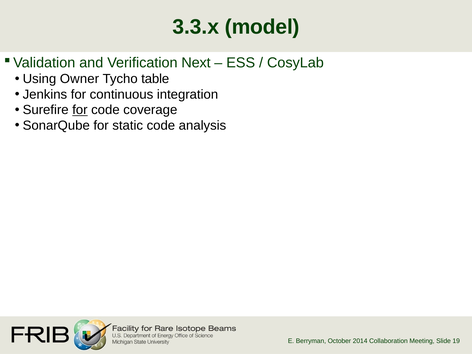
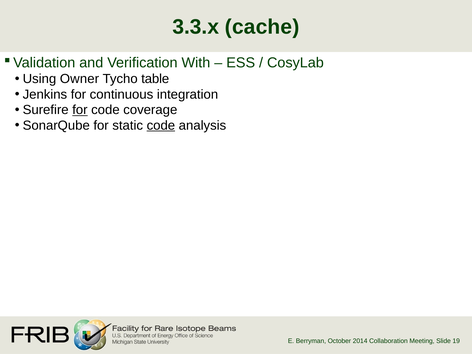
model: model -> cache (262, 27)
Next: Next -> With (196, 63)
code underline: none -> present (161, 125)
